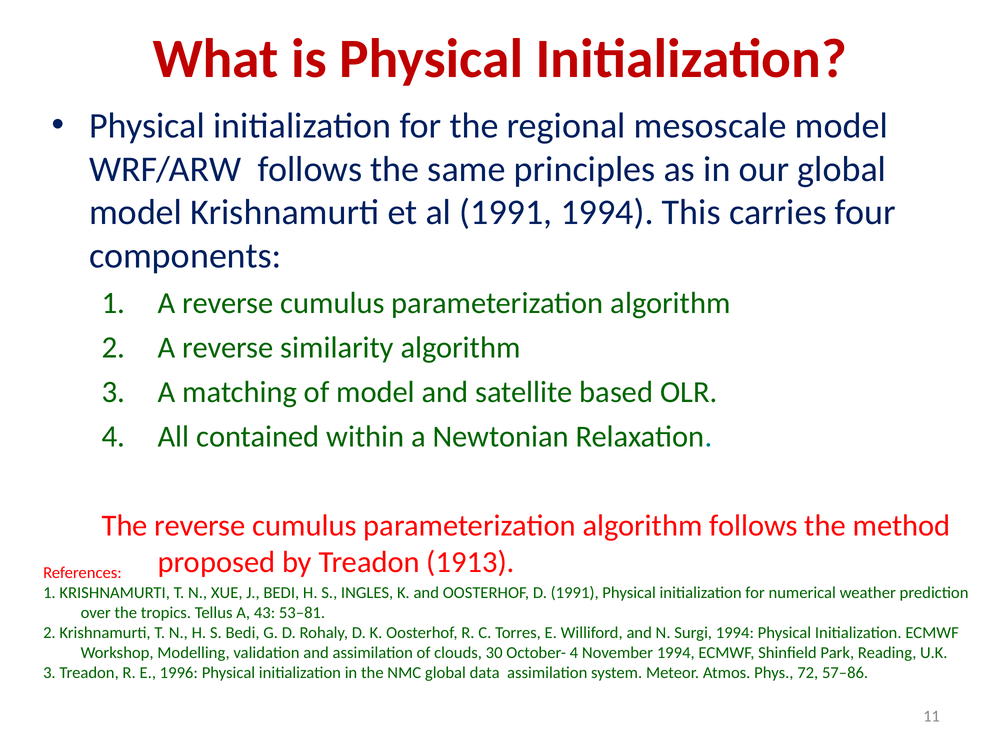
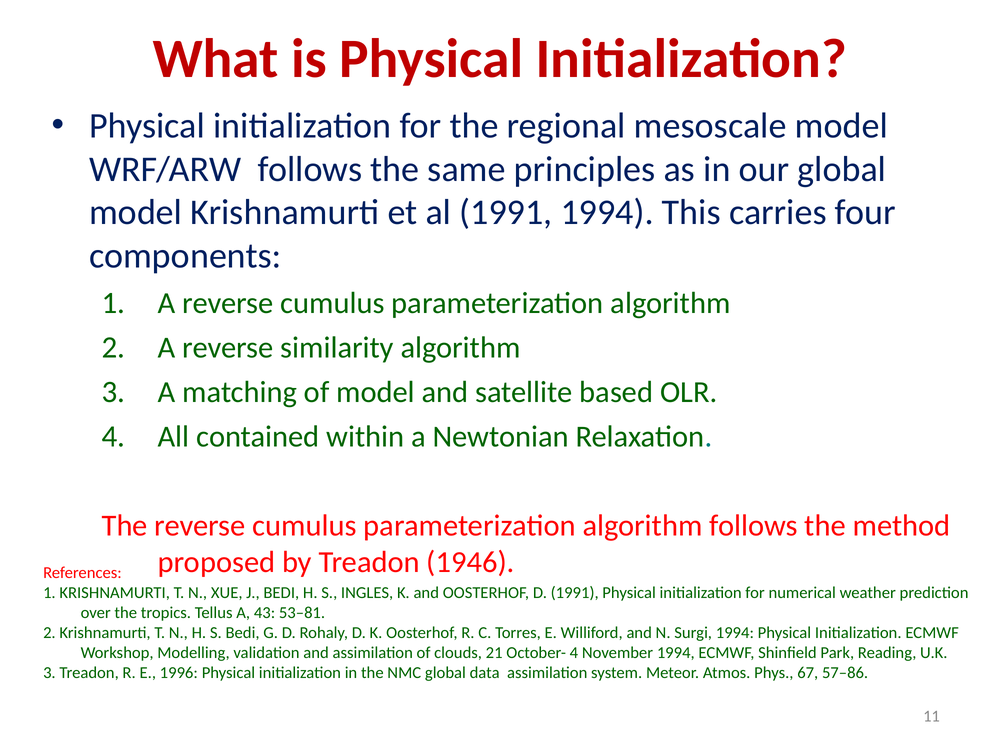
1913: 1913 -> 1946 (470, 562)
30: 30 -> 21 (494, 653)
72: 72 -> 67 (808, 673)
